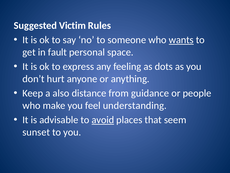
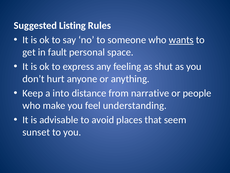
Victim: Victim -> Listing (72, 25)
dots: dots -> shut (164, 66)
also: also -> into (61, 93)
guidance: guidance -> narrative (150, 93)
avoid underline: present -> none (103, 120)
